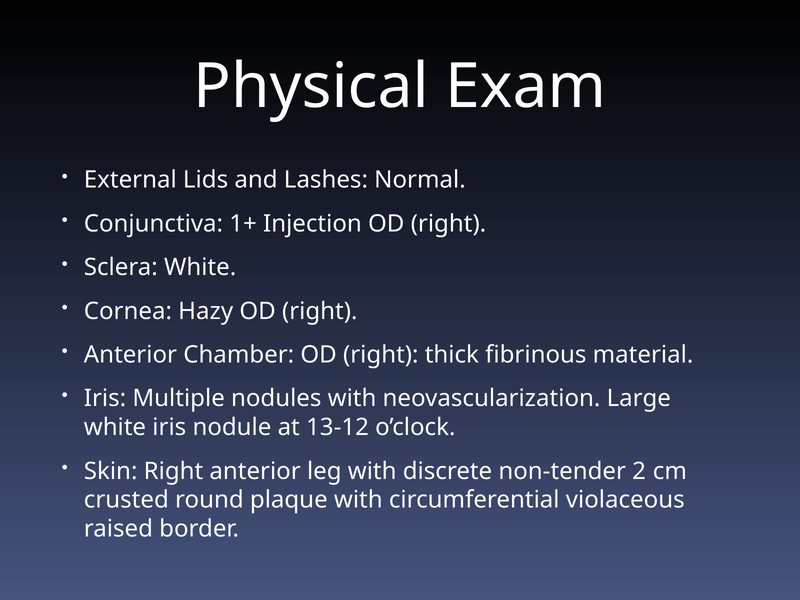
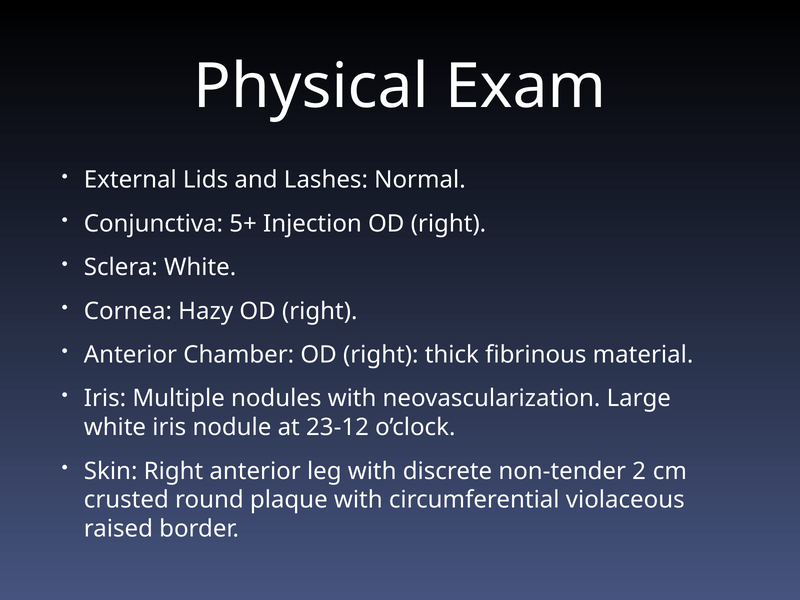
1+: 1+ -> 5+ (243, 224)
13-12: 13-12 -> 23-12 (338, 427)
